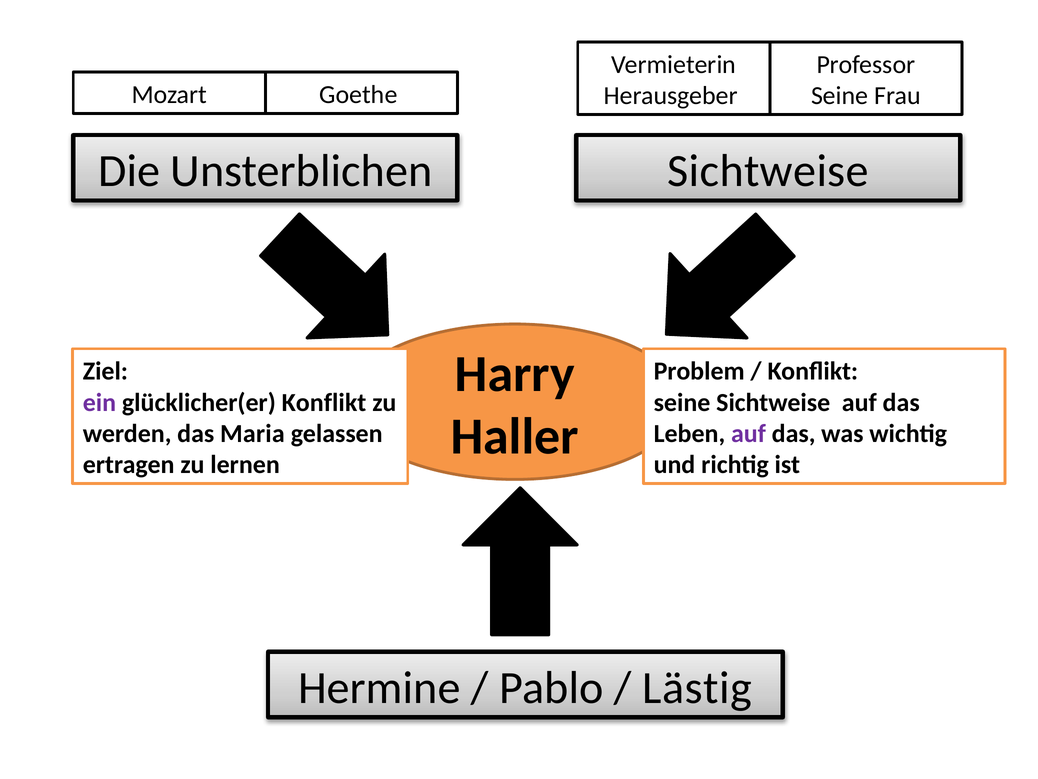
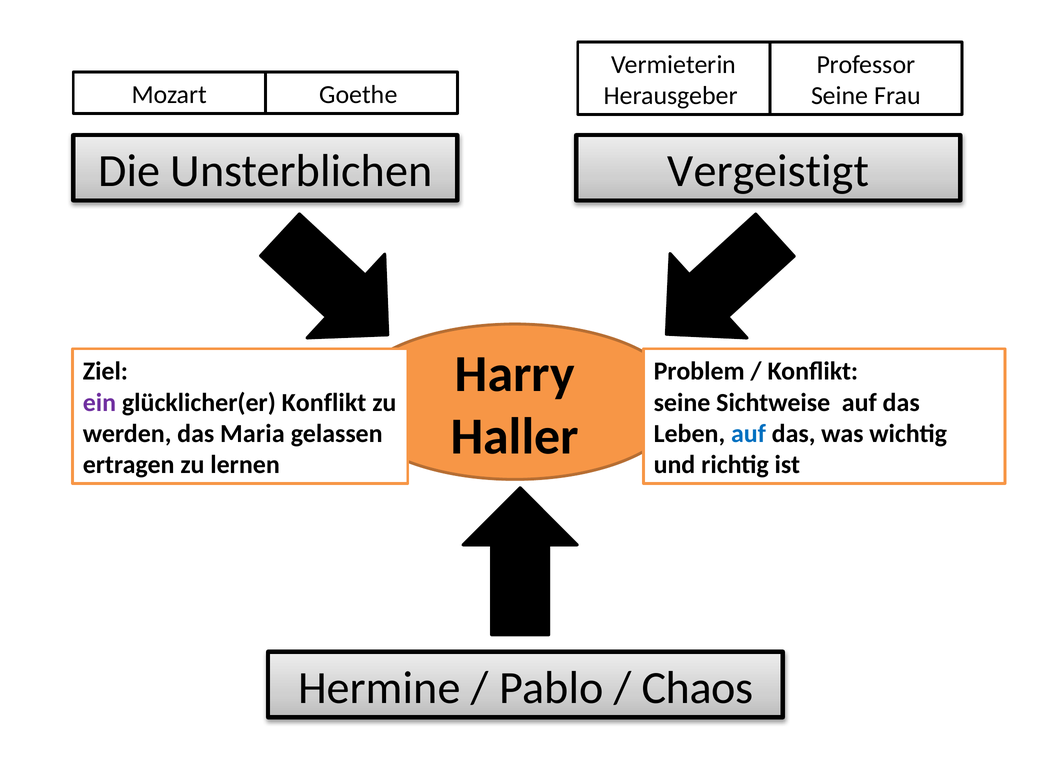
Unsterblichen Sichtweise: Sichtweise -> Vergeistigt (768, 171)
auf colour: purple -> blue (749, 433)
Lästig: Lästig -> Chaos (698, 687)
